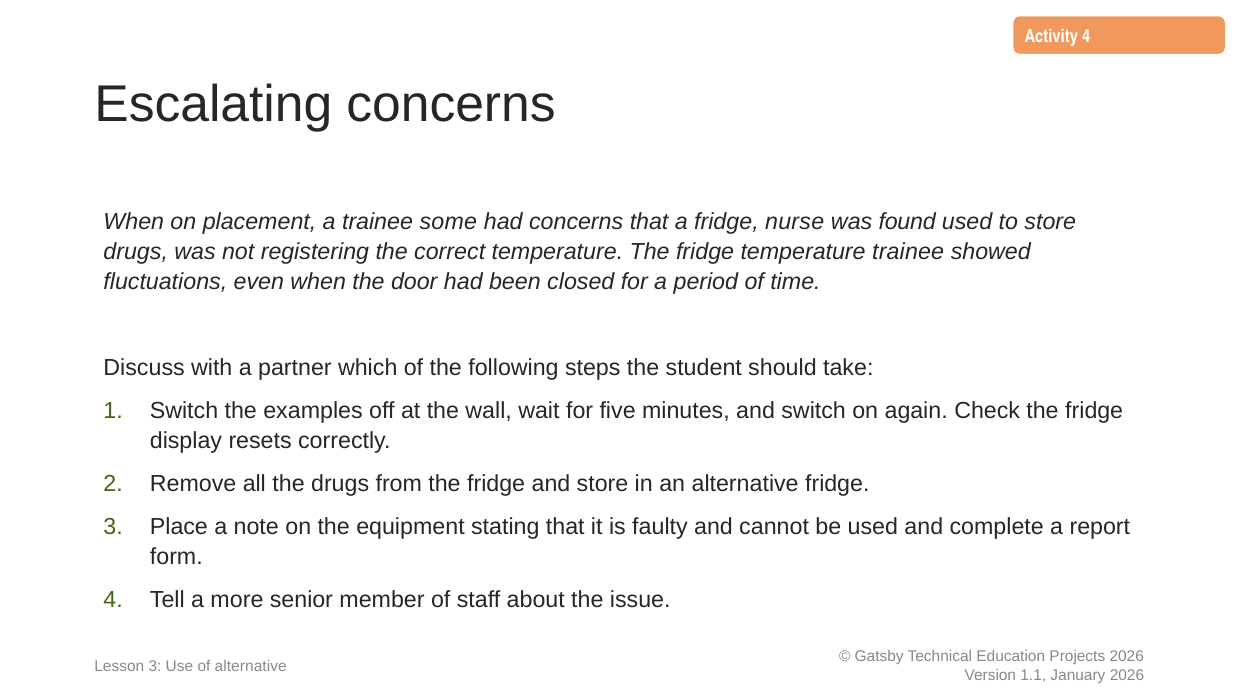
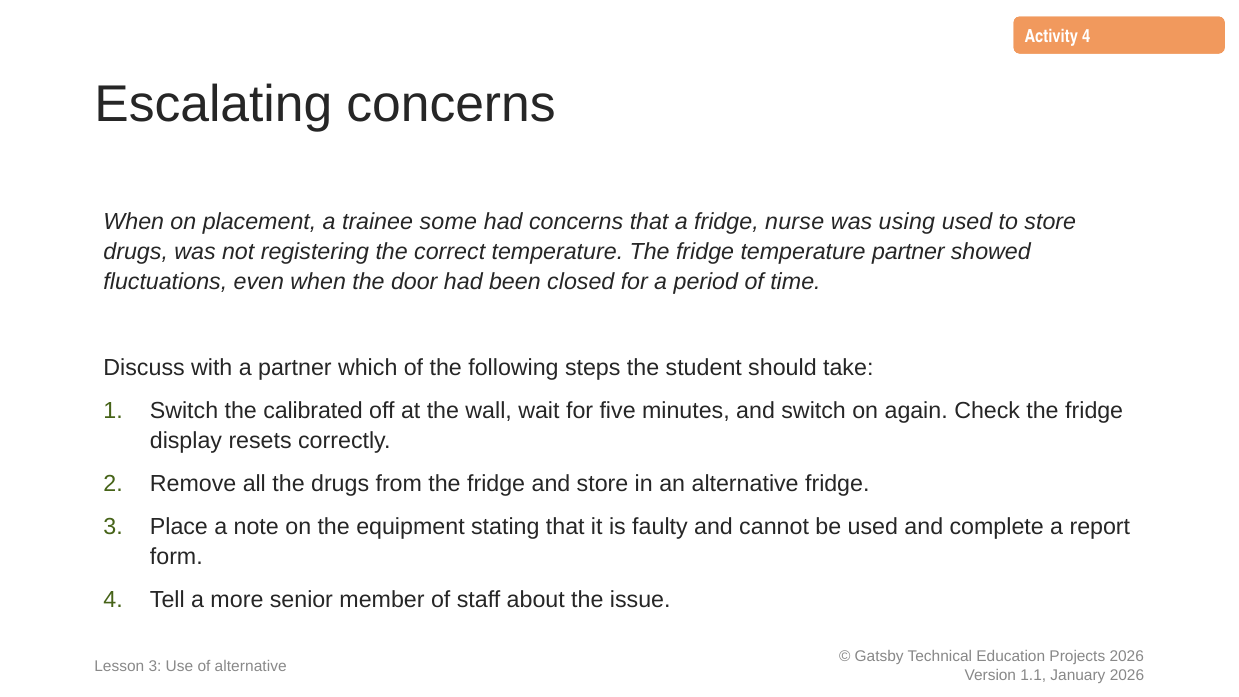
found: found -> using (907, 222)
temperature trainee: trainee -> partner (908, 252)
examples: examples -> calibrated (313, 411)
